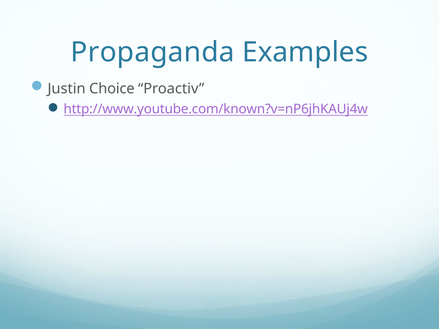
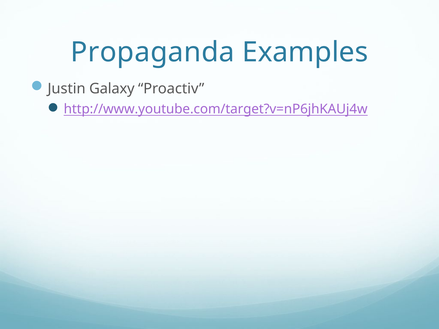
Choice: Choice -> Galaxy (112, 89)
http://www.youtube.com/known?v=nP6jhKAUj4w: http://www.youtube.com/known?v=nP6jhKAUj4w -> http://www.youtube.com/target?v=nP6jhKAUj4w (216, 109)
